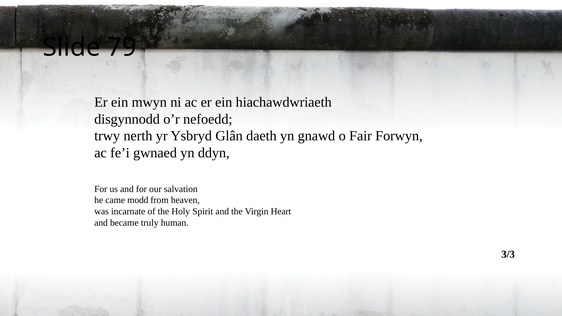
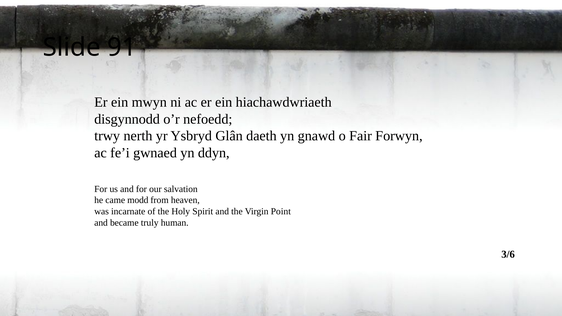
79: 79 -> 91 (122, 47)
Heart: Heart -> Point (281, 212)
3/3: 3/3 -> 3/6 (508, 255)
